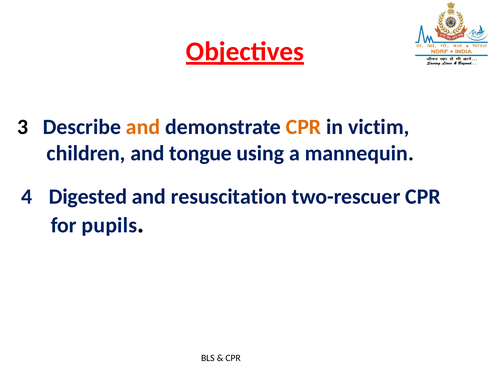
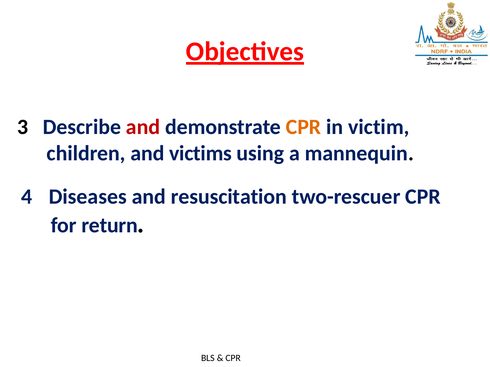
and colour: orange -> red (143, 127)
tongue: tongue -> victims (201, 153)
Digested: Digested -> Diseases (88, 197)
pupils: pupils -> return (110, 226)
